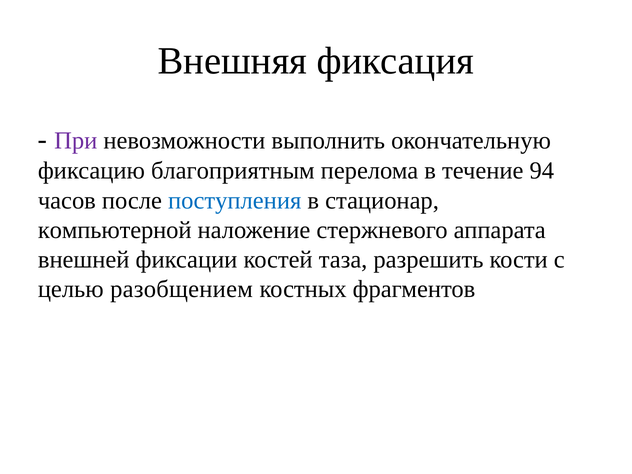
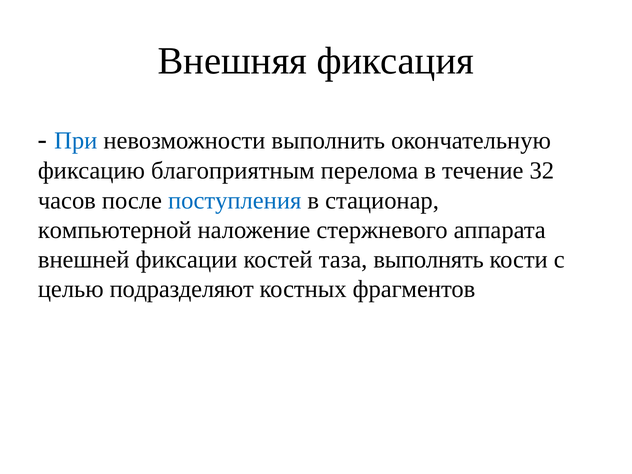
При colour: purple -> blue (76, 141)
94: 94 -> 32 (542, 171)
разрешить: разрешить -> выполнять (429, 259)
разобщением: разобщением -> подразделяют (182, 289)
